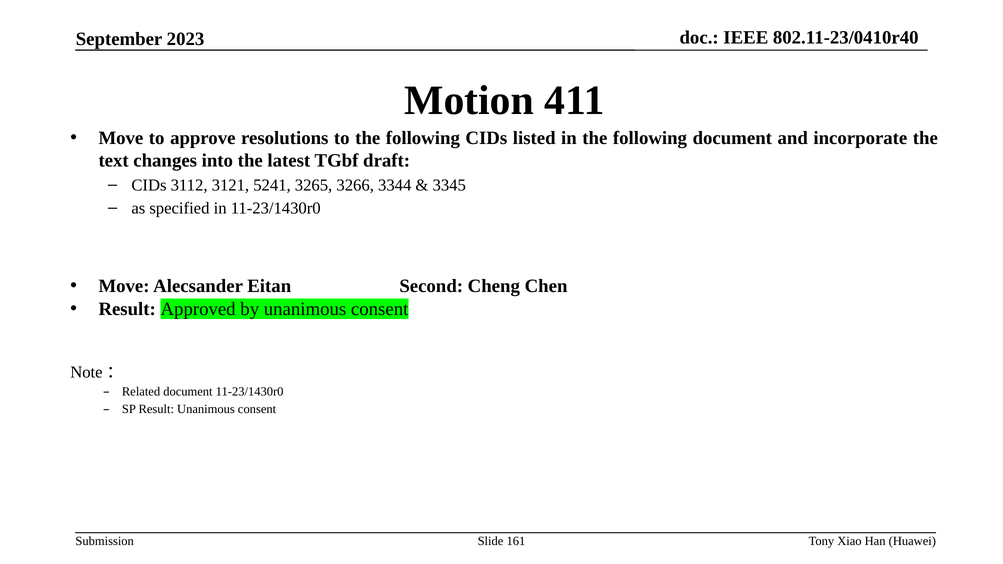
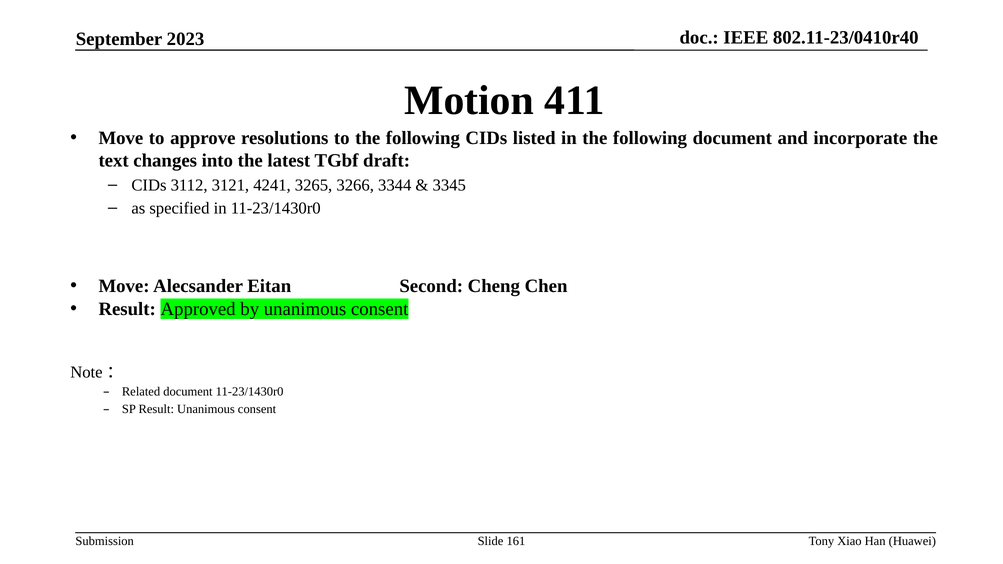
5241: 5241 -> 4241 (272, 185)
